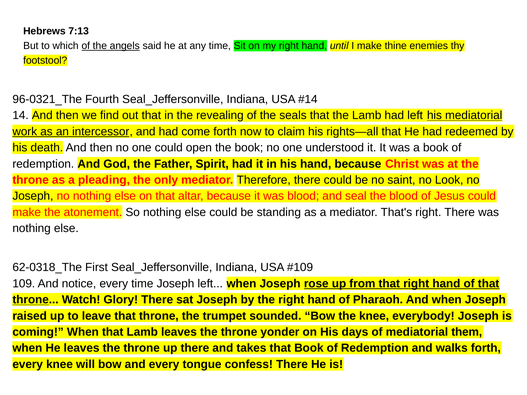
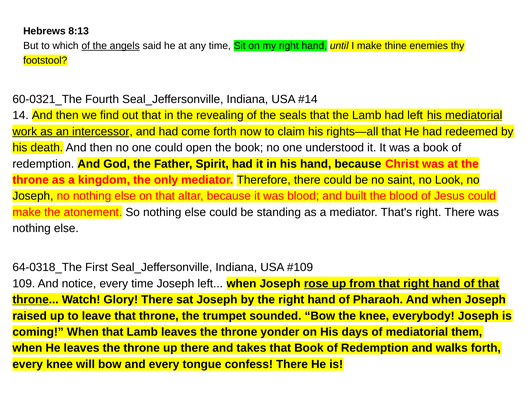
7:13: 7:13 -> 8:13 (79, 31)
96-0321_The: 96-0321_The -> 60-0321_The (47, 99)
pleading: pleading -> kingdom (104, 180)
seal: seal -> built (356, 196)
62-0318_The: 62-0318_The -> 64-0318_The (47, 268)
